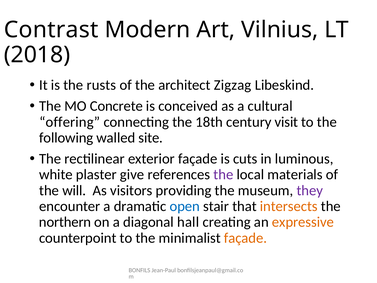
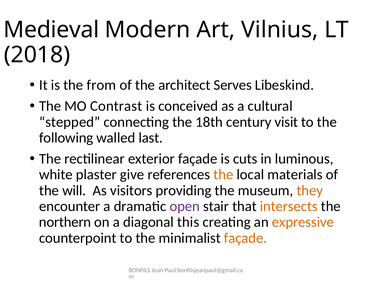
Contrast: Contrast -> Medieval (51, 30)
rusts: rusts -> from (101, 85)
Zigzag: Zigzag -> Serves (233, 85)
Concrete: Concrete -> Contrast (116, 106)
offering: offering -> stepped (70, 122)
site: site -> last (151, 138)
the colour: purple -> orange (223, 174)
they colour: purple -> orange (310, 190)
open colour: blue -> purple (185, 206)
hall: hall -> this (188, 222)
